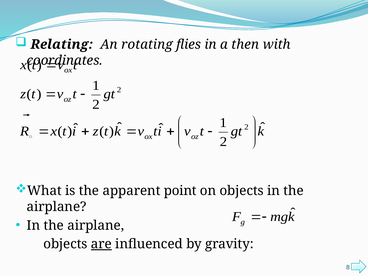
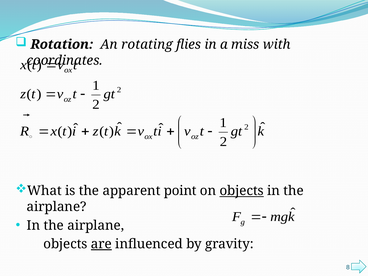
Relating: Relating -> Rotation (62, 44)
then: then -> miss (245, 44)
objects underline: none -> present (242, 191)
